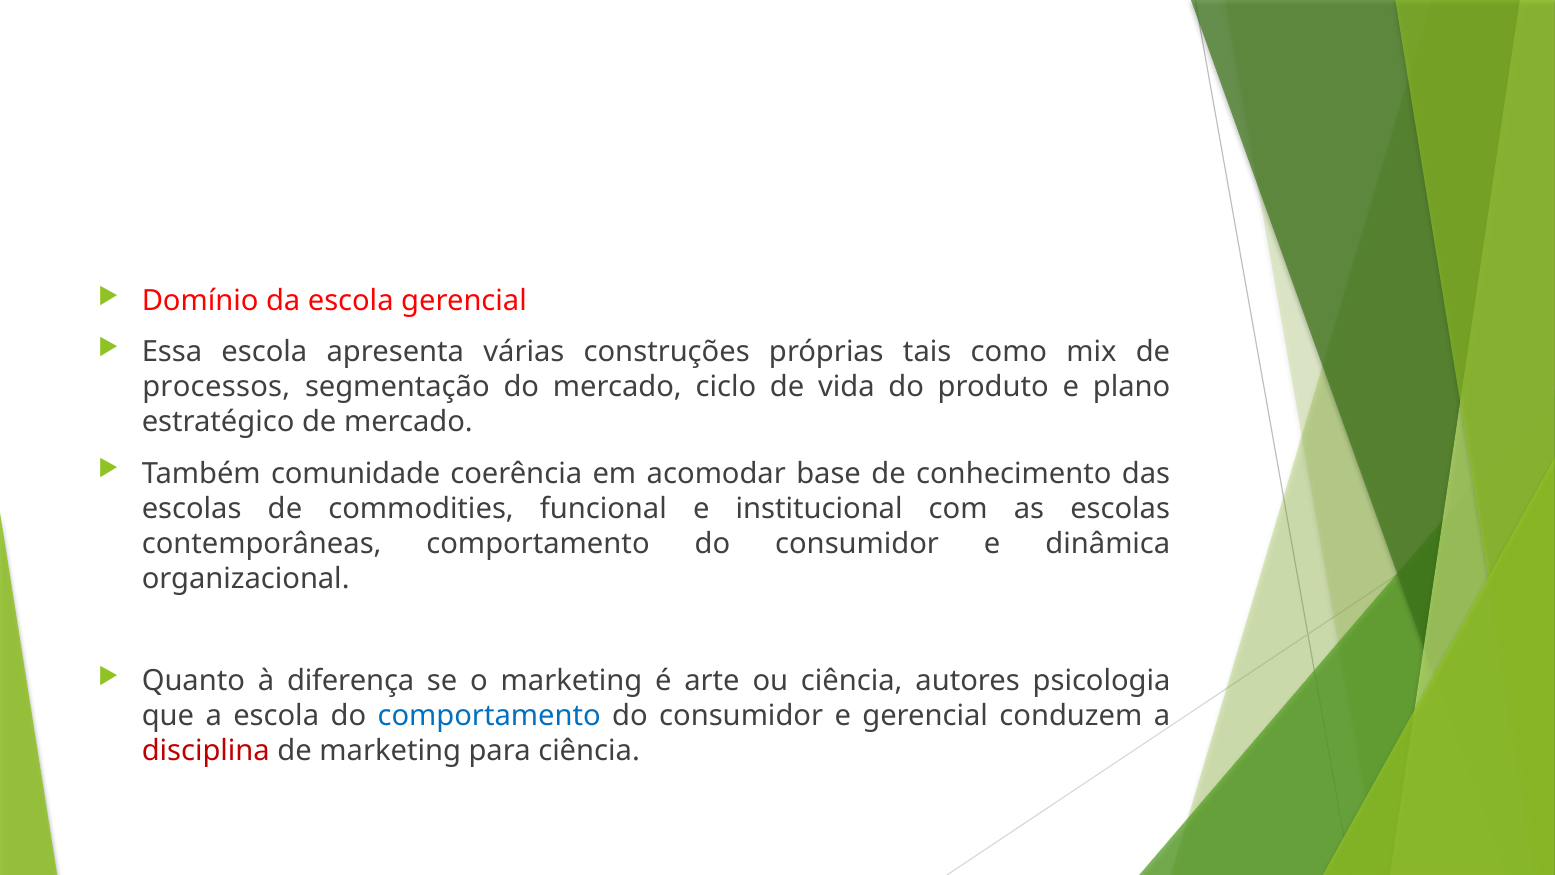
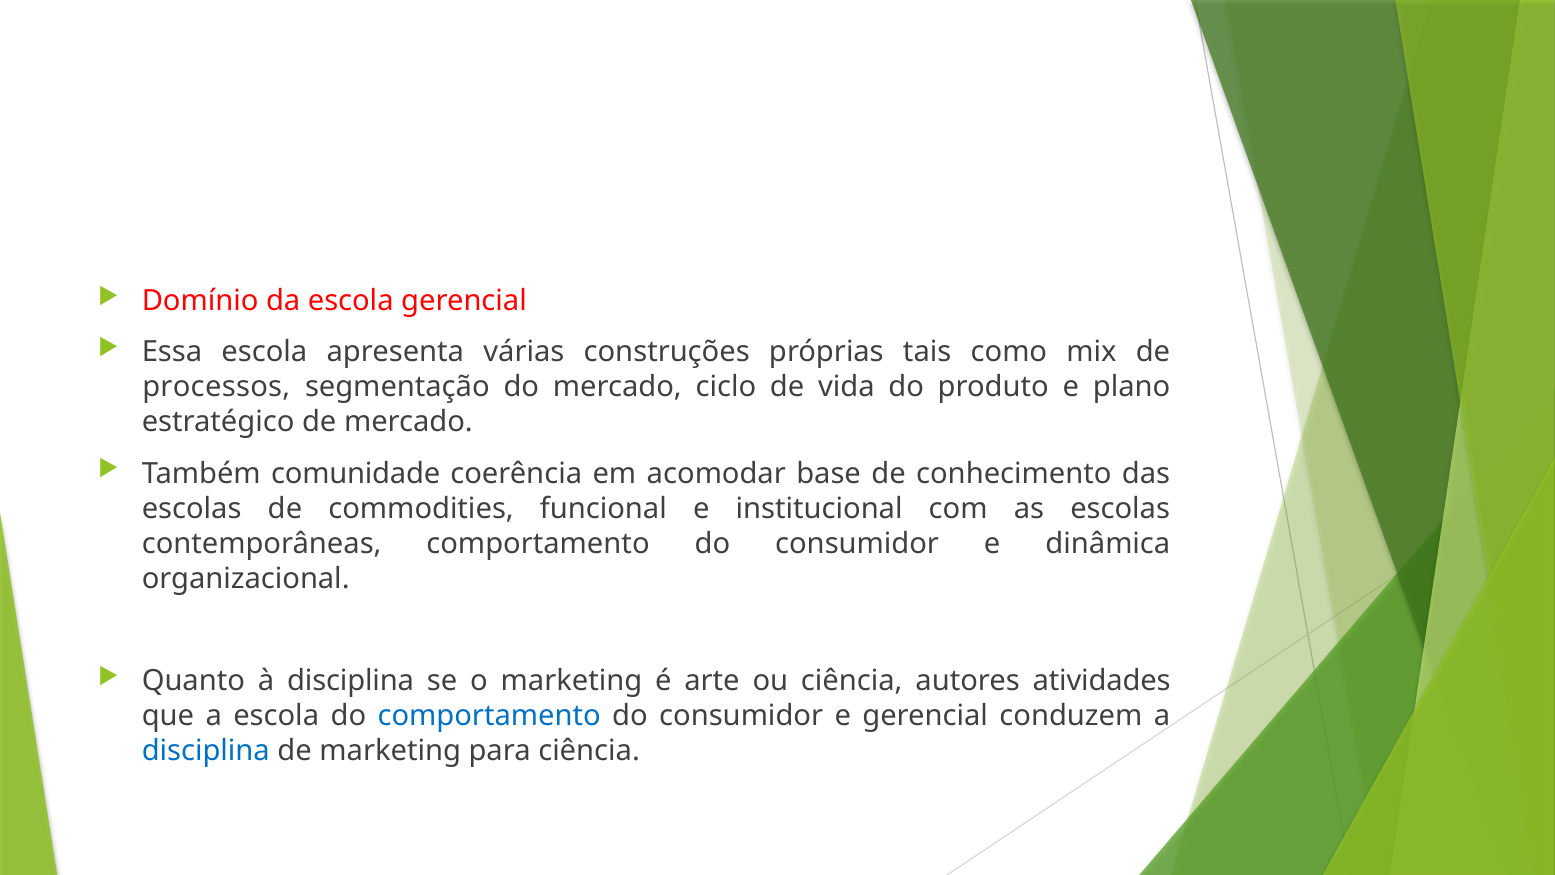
à diferença: diferença -> disciplina (351, 681)
psicologia: psicologia -> atividades (1102, 681)
disciplina colour: red -> blue (206, 751)
